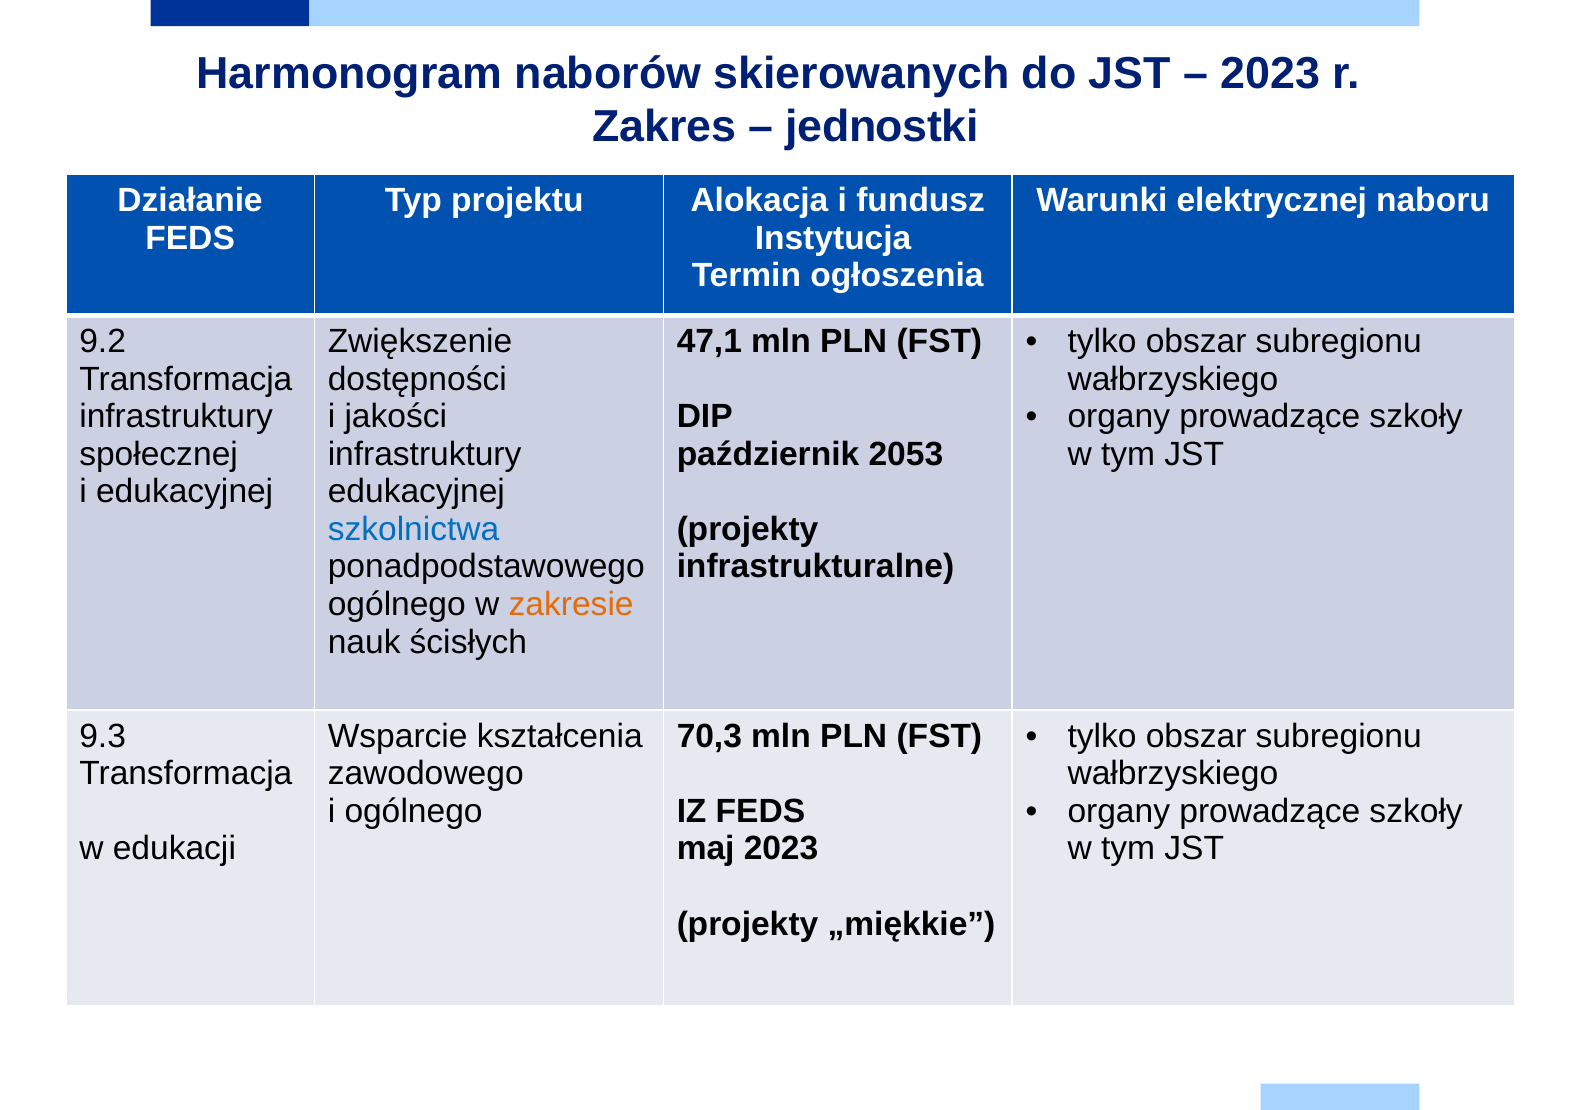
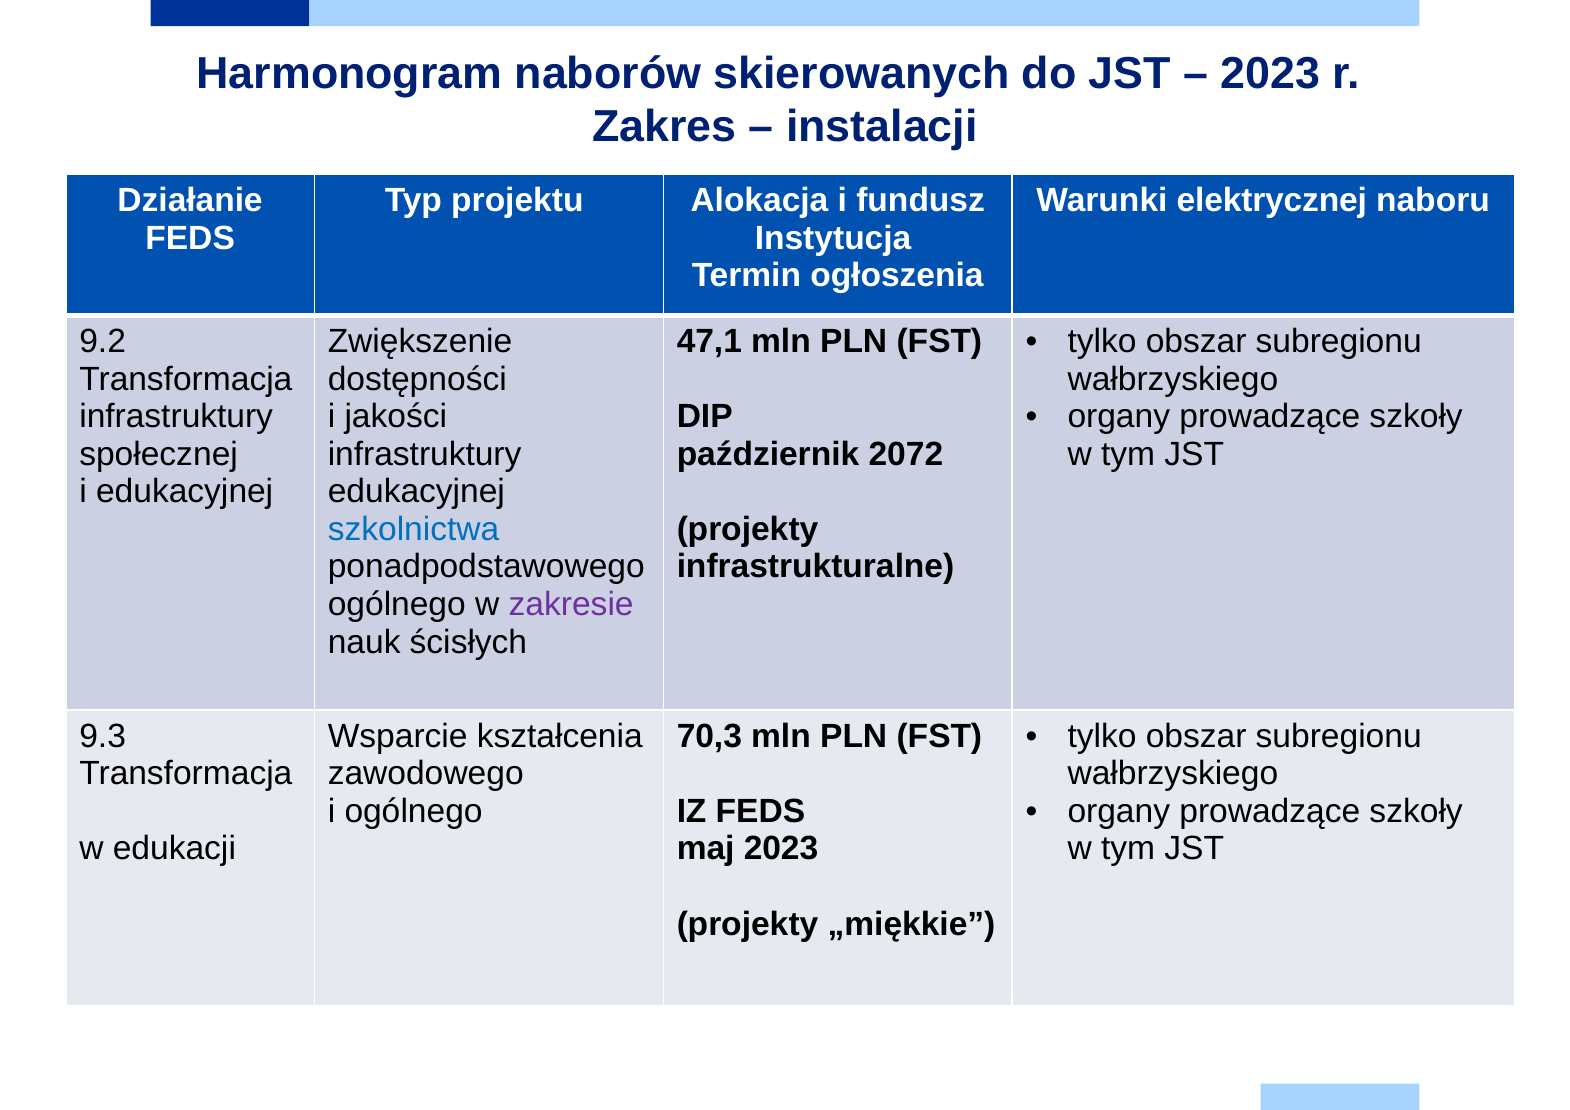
jednostki: jednostki -> instalacji (882, 127)
2053: 2053 -> 2072 (906, 454)
zakresie colour: orange -> purple (571, 605)
